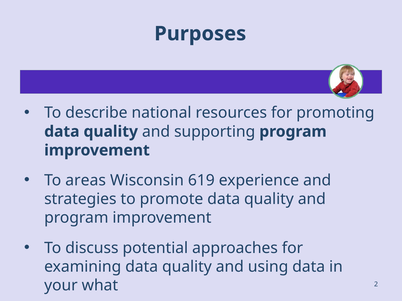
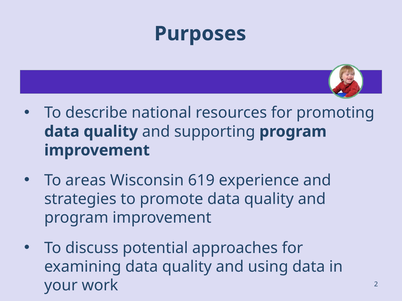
what: what -> work (100, 286)
